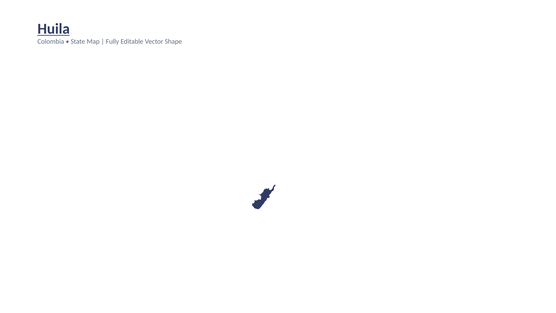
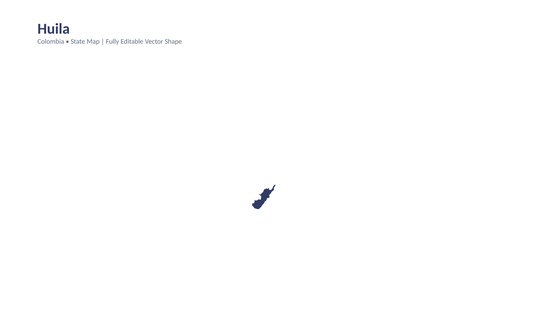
Huila underline: present -> none (54, 29)
